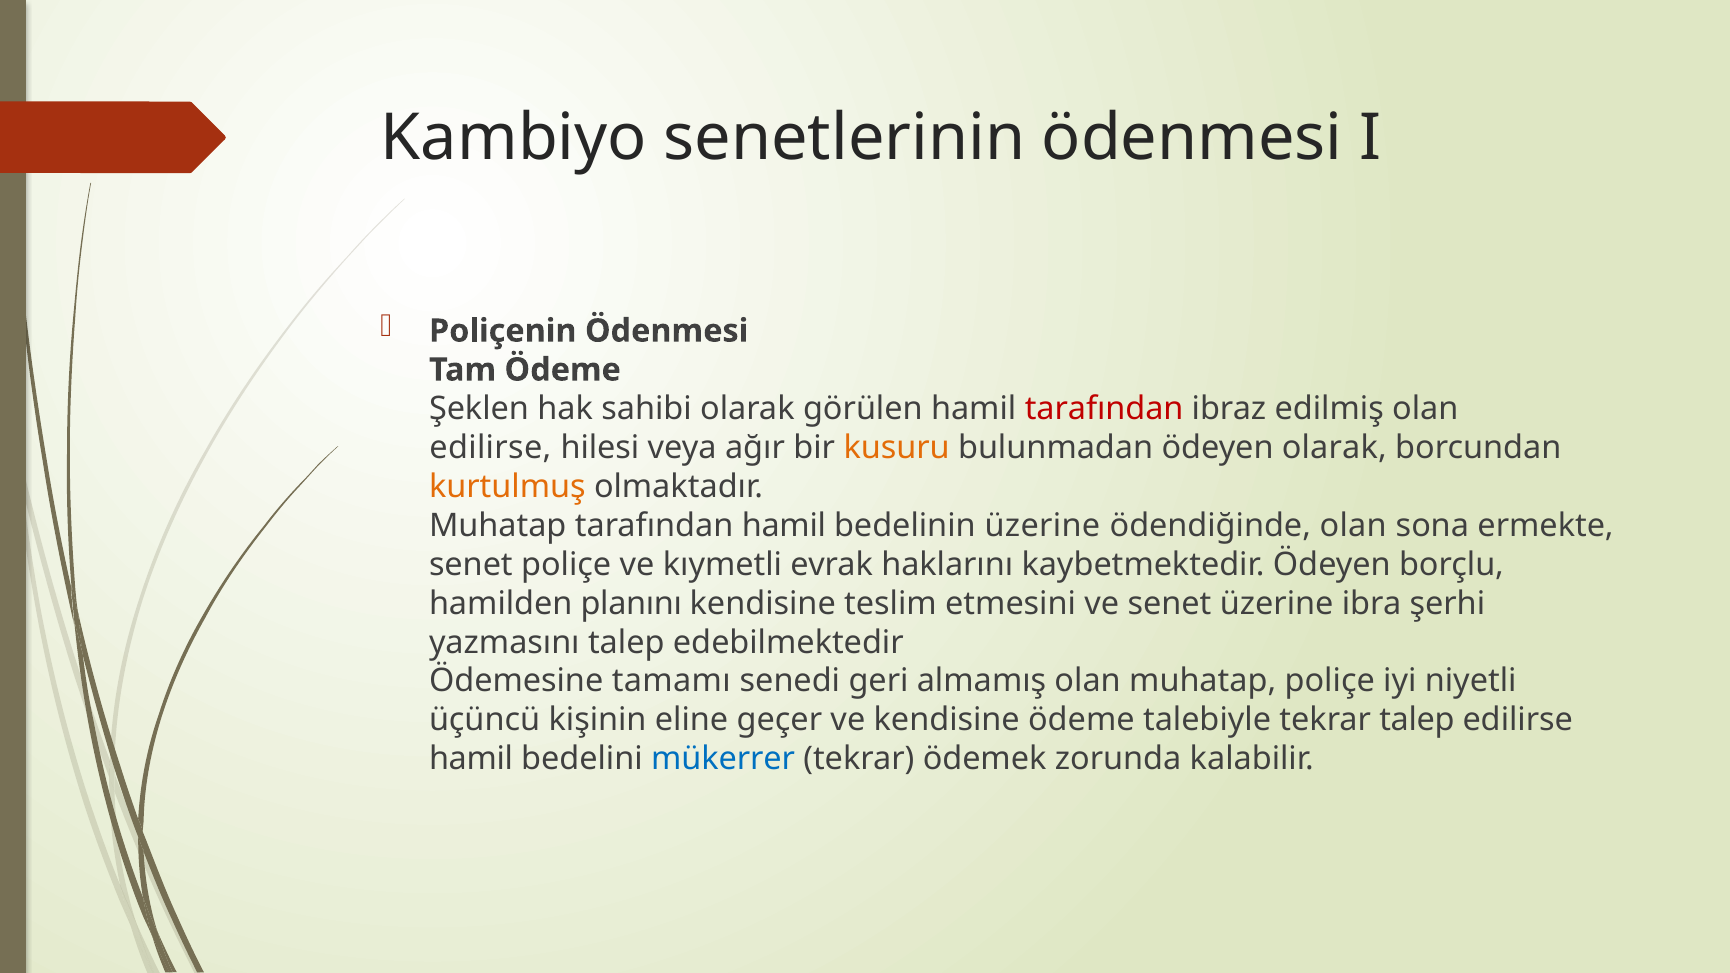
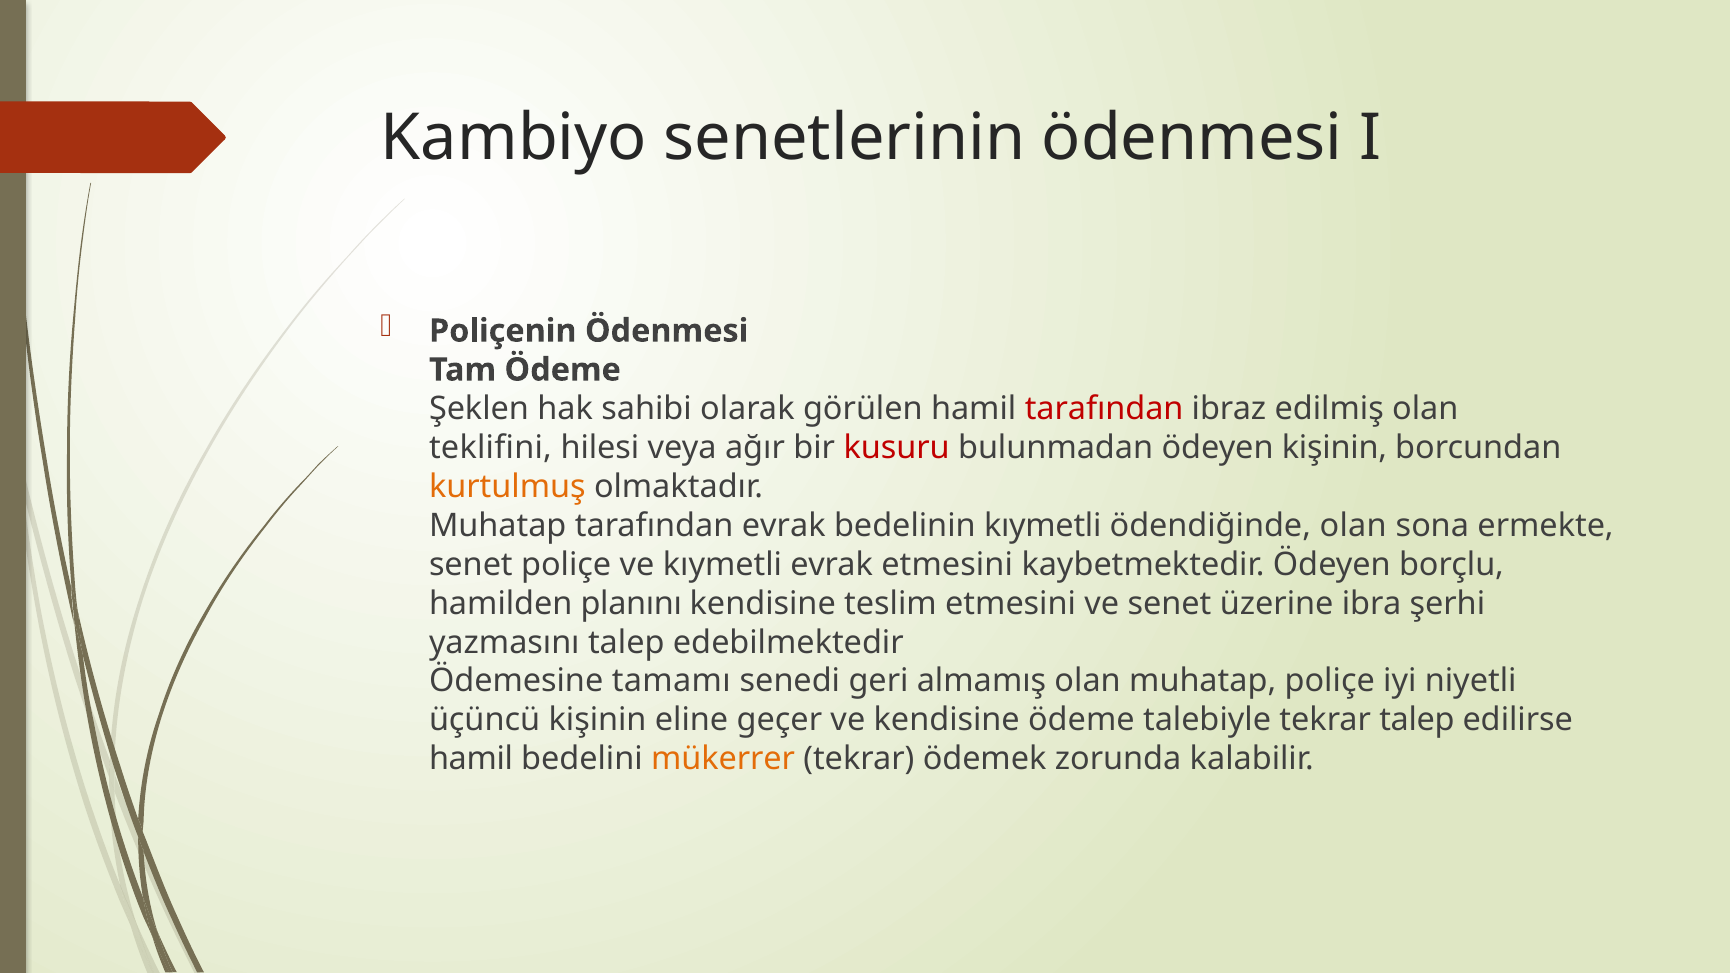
edilirse: edilirse -> teklifini (490, 448)
kusuru colour: orange -> red (897, 448)
ödeyen olarak: olarak -> kişinin (1334, 448)
tarafından hamil: hamil -> evrak (784, 526)
bedelinin üzerine: üzerine -> kıymetli (1043, 526)
evrak haklarını: haklarını -> etmesini (947, 565)
mükerrer colour: blue -> orange (723, 759)
